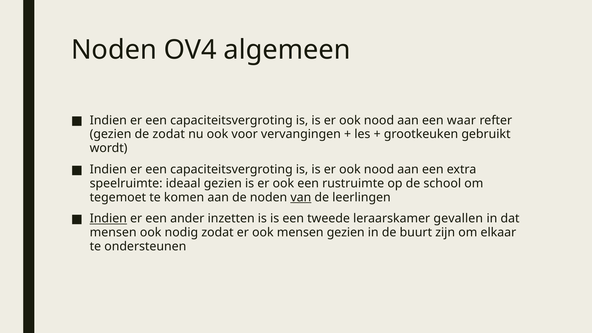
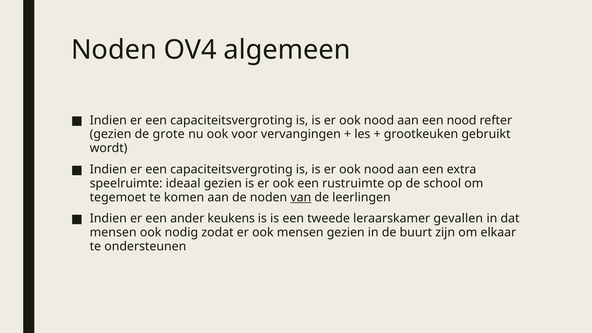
een waar: waar -> nood (462, 120)
de zodat: zodat -> grote (169, 134)
Indien underline: present -> none (108, 219)
inzetten: inzetten -> keukens (231, 219)
